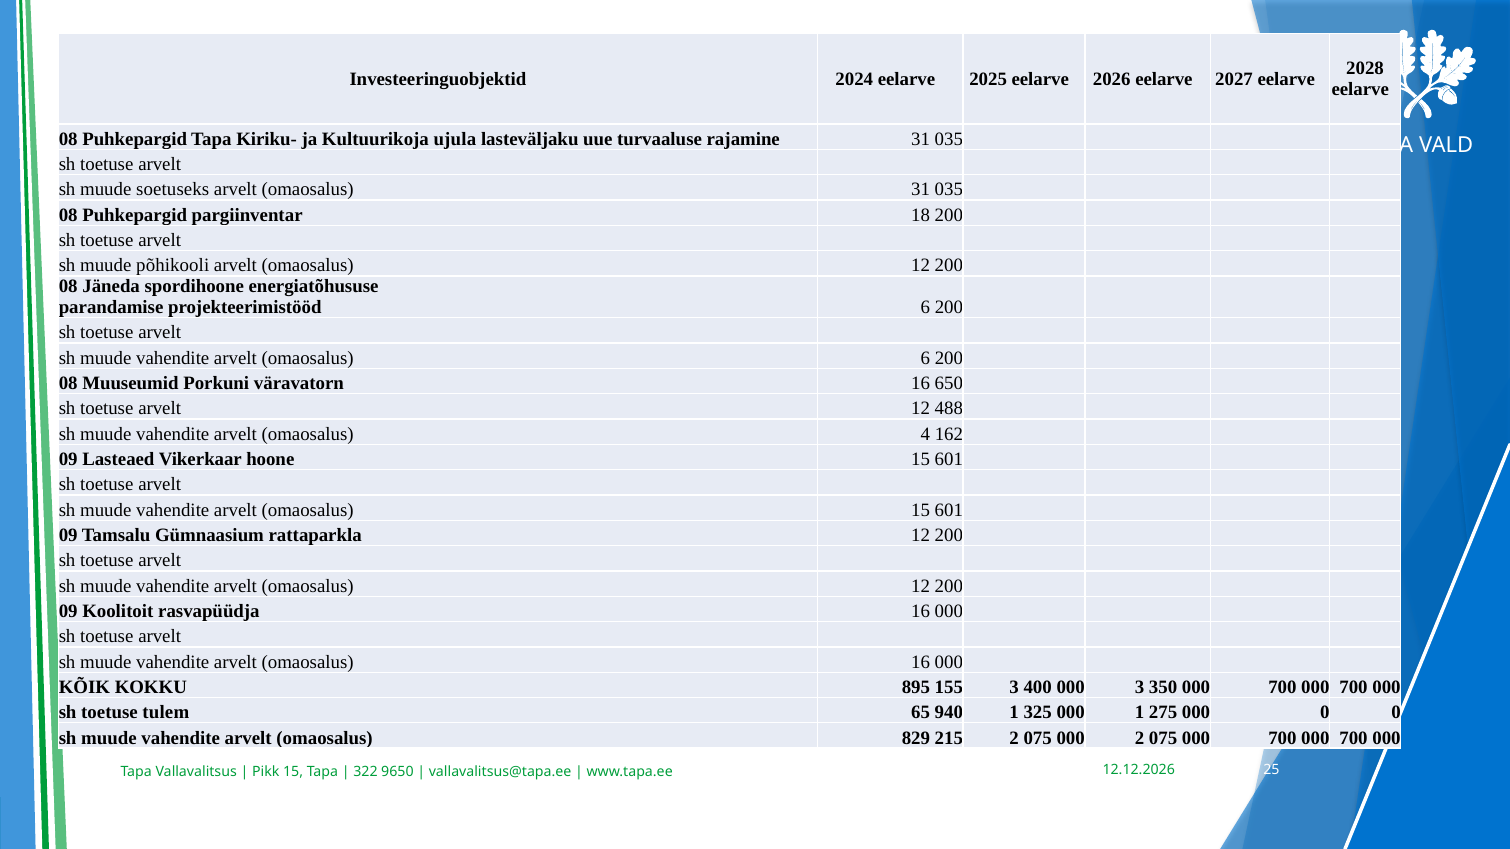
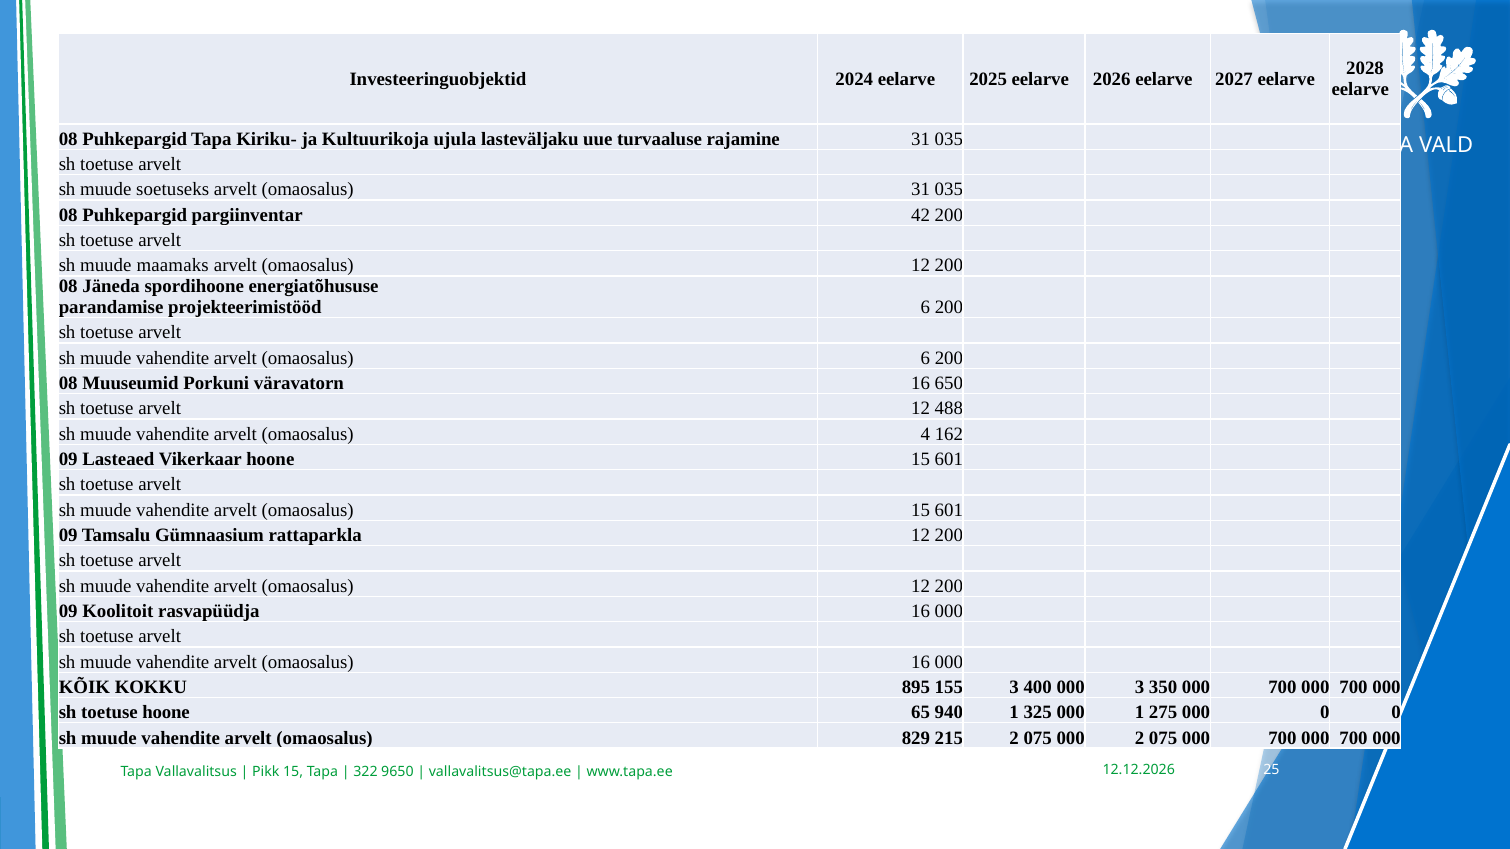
18: 18 -> 42 (921, 215)
põhikooli: põhikooli -> maamaks (173, 266)
toetuse tulem: tulem -> hoone (166, 713)
